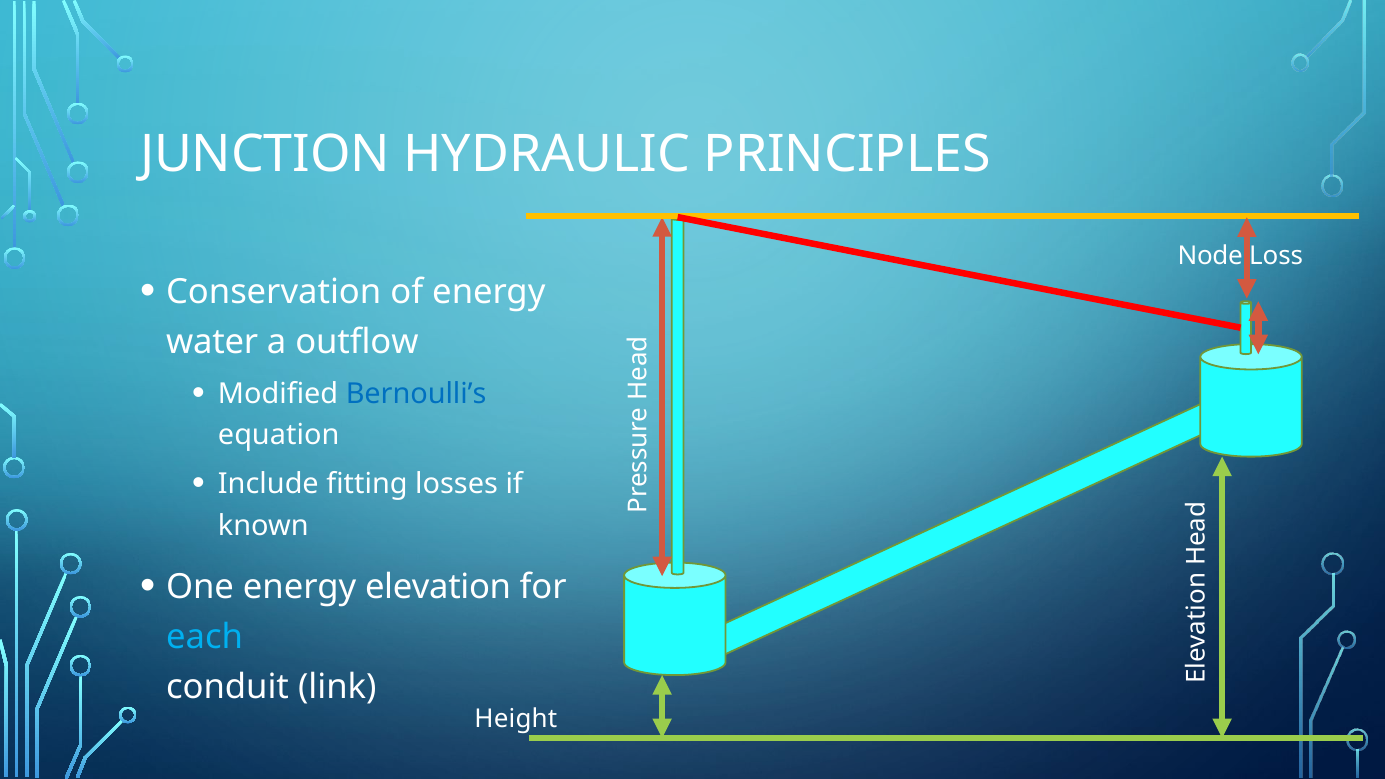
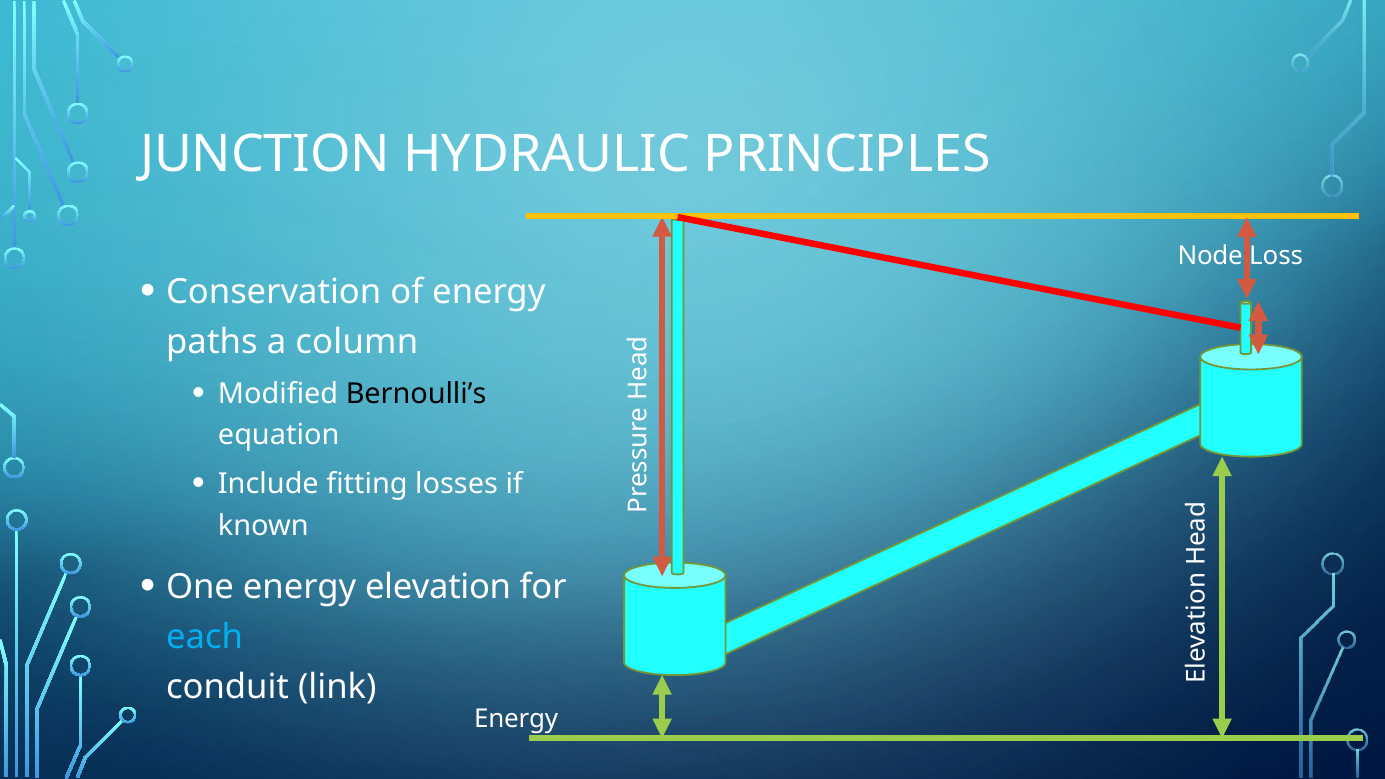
water: water -> paths (212, 342)
outflow: outflow -> column (357, 342)
Bernoulli’s colour: blue -> black (416, 394)
Height: Height -> Energy (516, 719)
